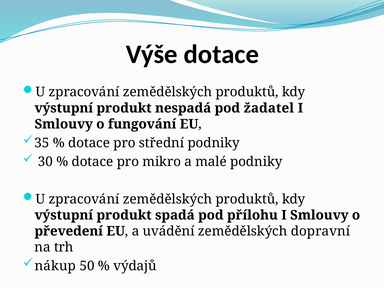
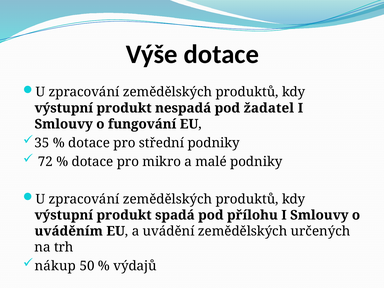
30: 30 -> 72 (45, 162)
převedení: převedení -> uváděním (69, 231)
dopravní: dopravní -> určených (321, 231)
